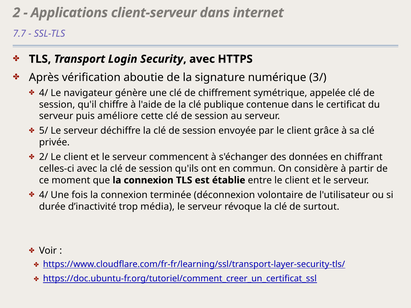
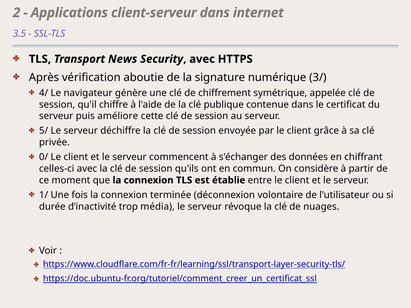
7.7: 7.7 -> 3.5 (19, 34)
Login: Login -> News (123, 59)
2/: 2/ -> 0/ (44, 157)
4/: 4/ -> 1/ (44, 195)
surtout: surtout -> nuages (321, 207)
